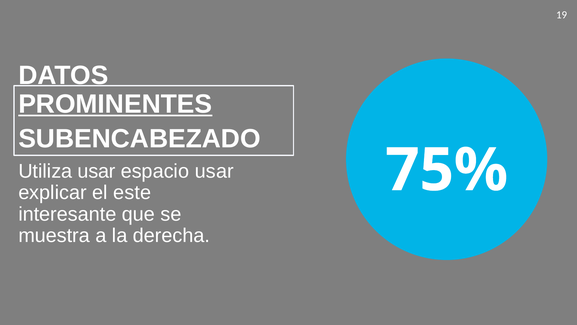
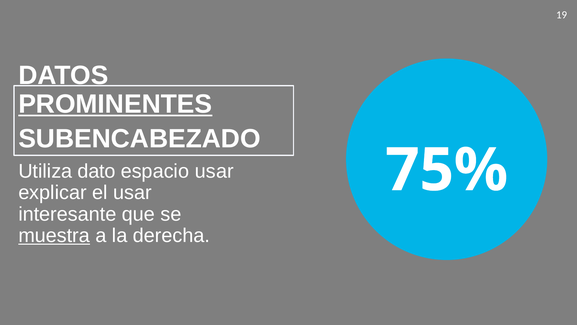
Utiliza usar: usar -> dato (97, 171)
el este: este -> usar (132, 193)
muestra underline: none -> present (54, 235)
